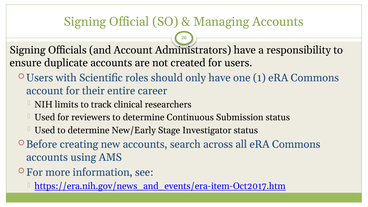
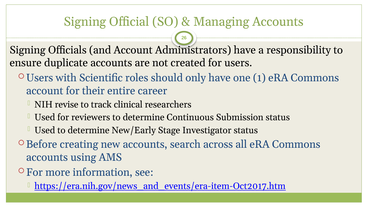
limits: limits -> revise (67, 104)
